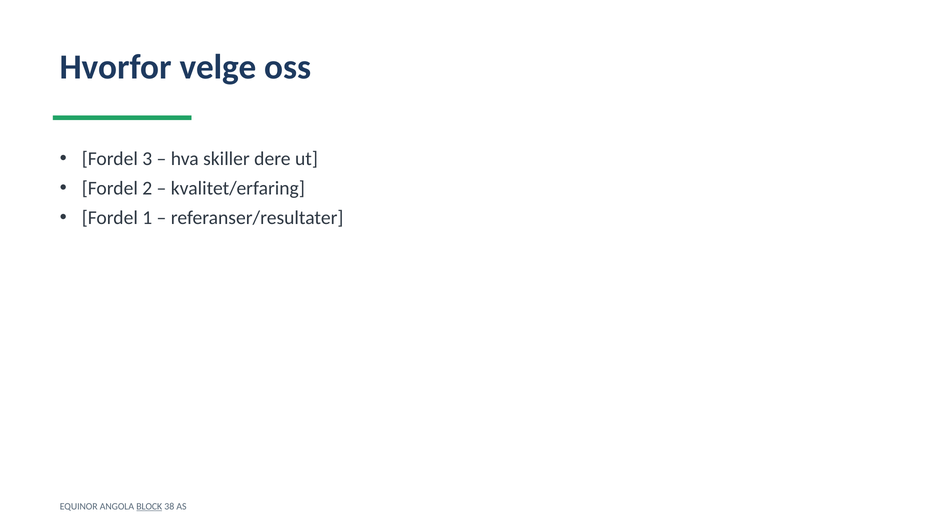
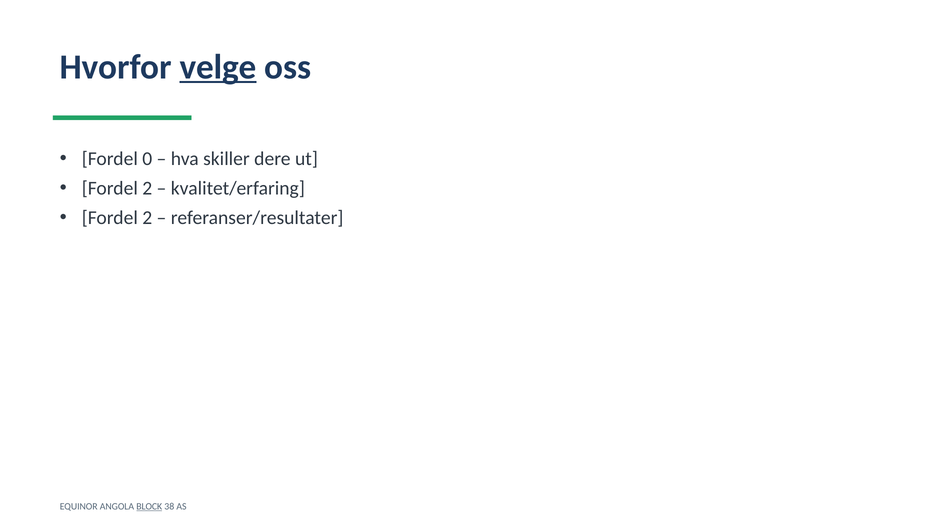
velge underline: none -> present (218, 67)
3: 3 -> 0 (147, 159)
1: 1 -> 2 (147, 218)
